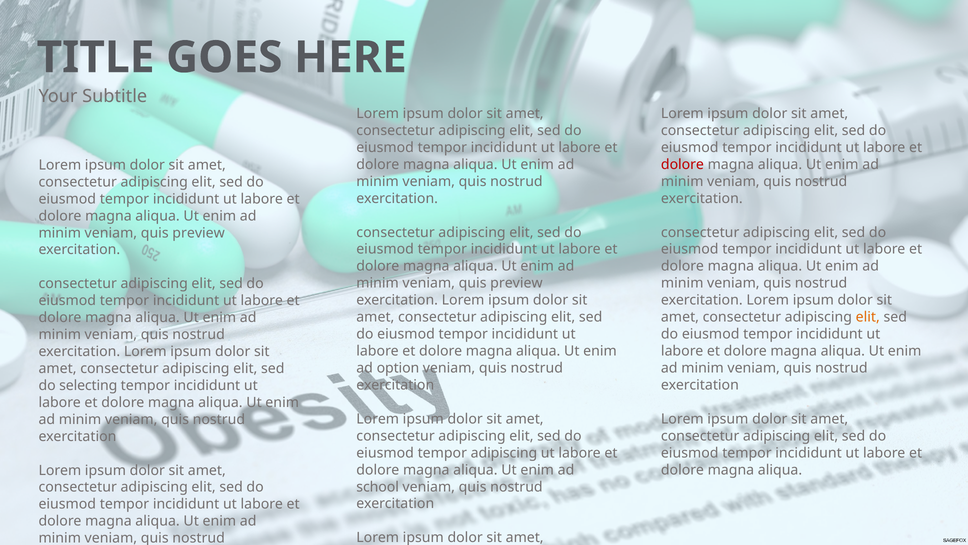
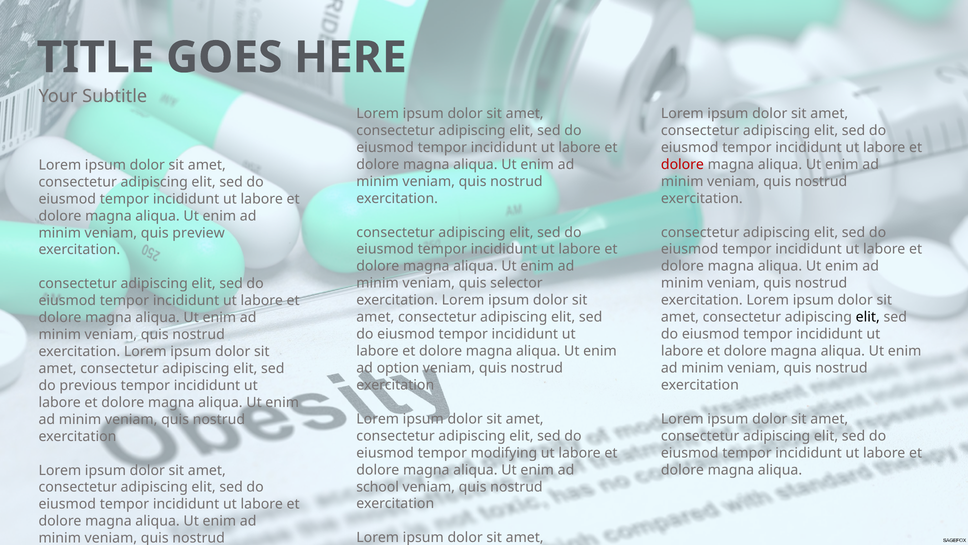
preview: preview -> selector (516, 283)
elit colour: orange -> black (868, 317)
selecting: selecting -> previous (88, 385)
tempor adipiscing: adipiscing -> modifying (504, 452)
